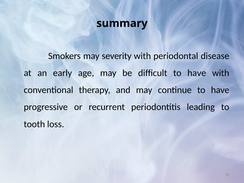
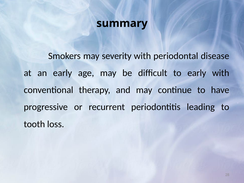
difficult to have: have -> early (197, 73)
